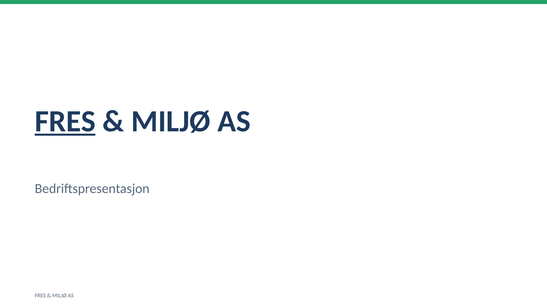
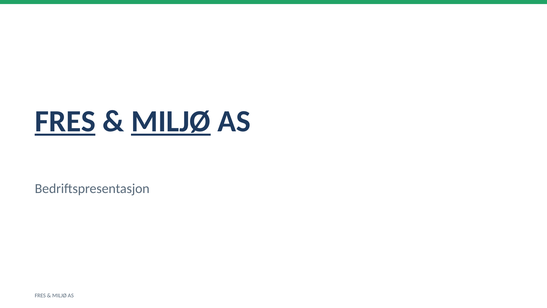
MILJØ underline: none -> present (171, 121)
